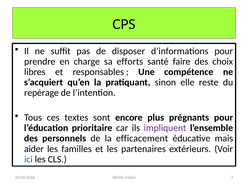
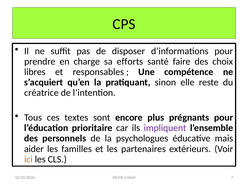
repérage: repérage -> créatrice (41, 93)
efficacement: efficacement -> psychologues (142, 138)
ici colour: blue -> orange (28, 159)
